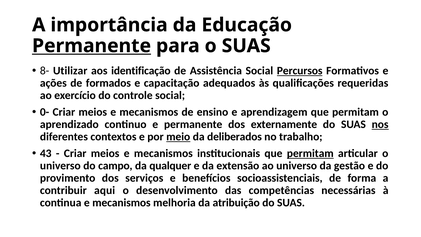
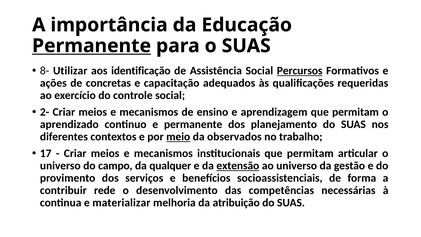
formados: formados -> concretas (108, 83)
0-: 0- -> 2- (45, 112)
externamente: externamente -> planejamento (284, 124)
nos underline: present -> none (380, 124)
deliberados: deliberados -> observados (234, 137)
43: 43 -> 17 (46, 153)
permitam underline: present -> none (310, 153)
extensão underline: none -> present (238, 166)
aqui: aqui -> rede (105, 190)
continua e mecanismos: mecanismos -> materializar (121, 203)
